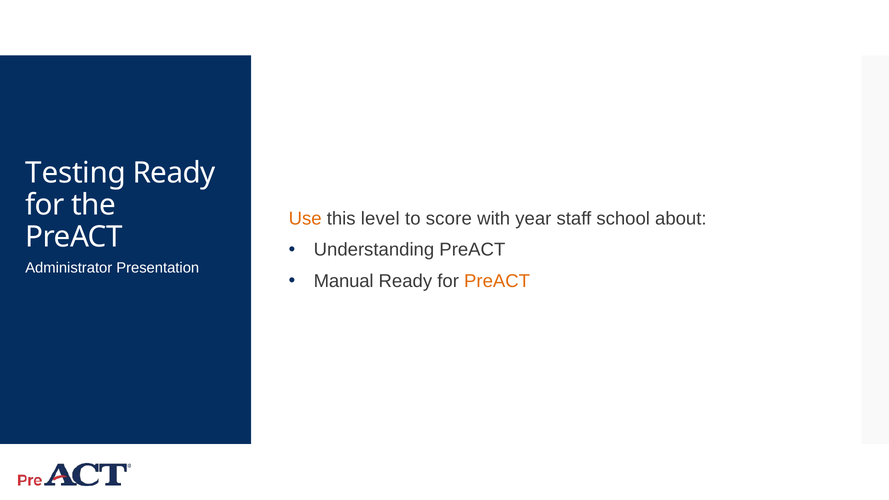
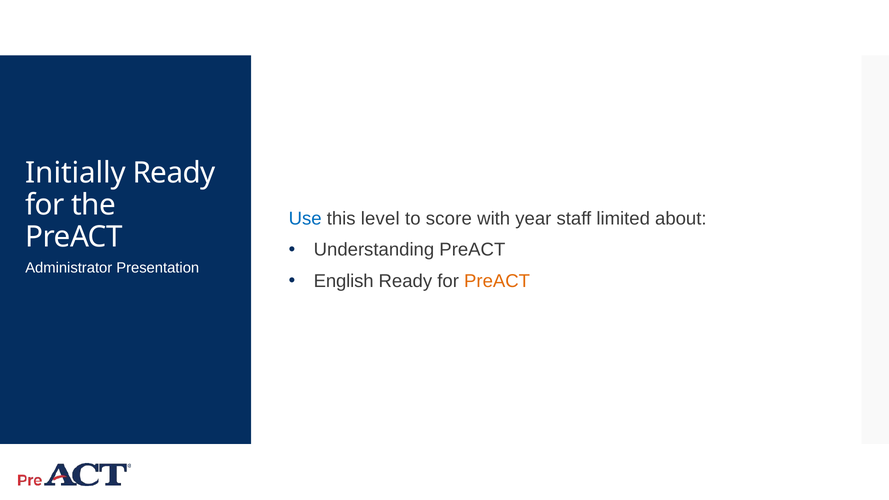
Testing: Testing -> Initially (76, 173)
Use colour: orange -> blue (305, 219)
school: school -> limited (623, 219)
Manual: Manual -> English (344, 281)
